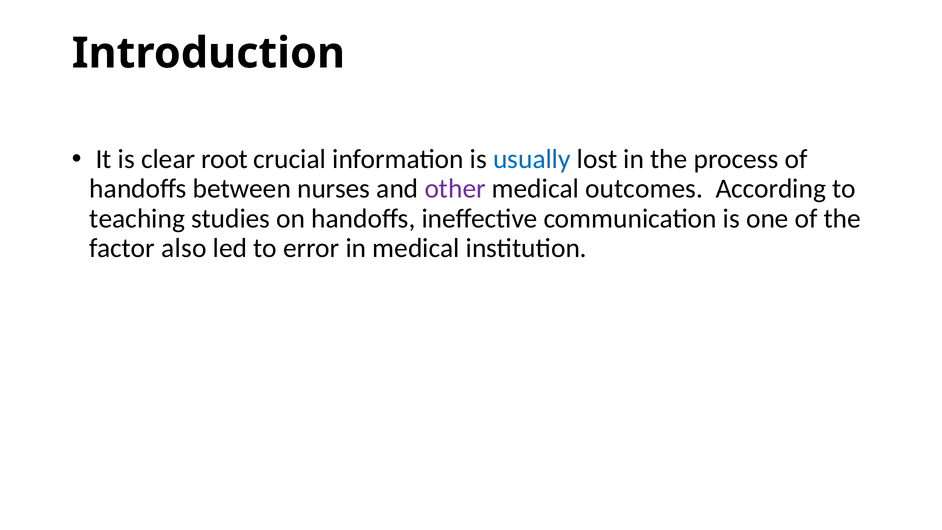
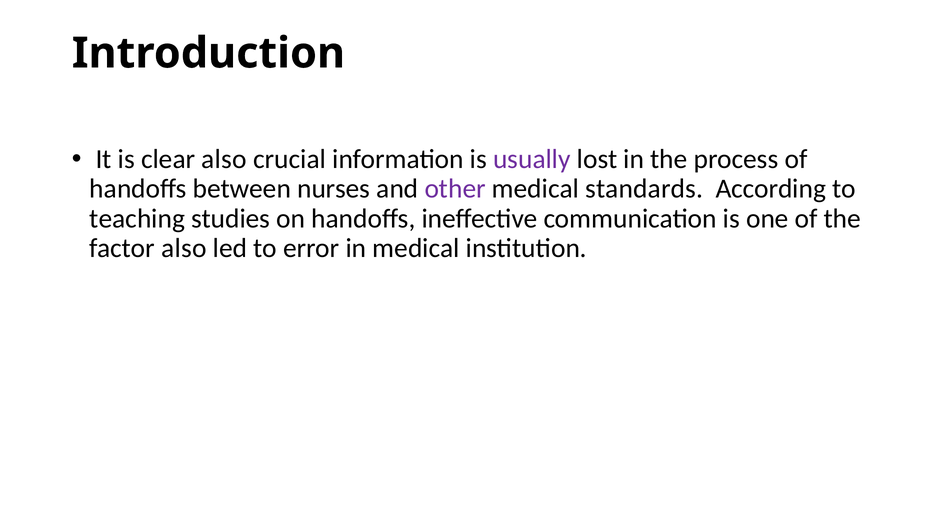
clear root: root -> also (224, 159)
usually colour: blue -> purple (532, 159)
outcomes: outcomes -> standards (644, 189)
